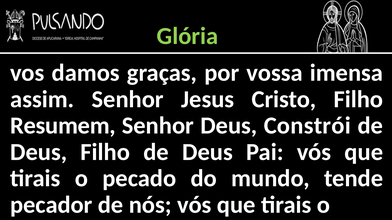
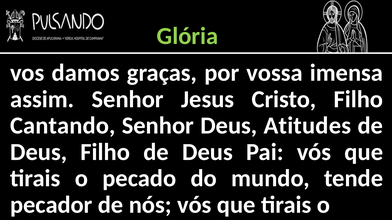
Resumem: Resumem -> Cantando (63, 126)
Constrói: Constrói -> Atitudes (307, 126)
